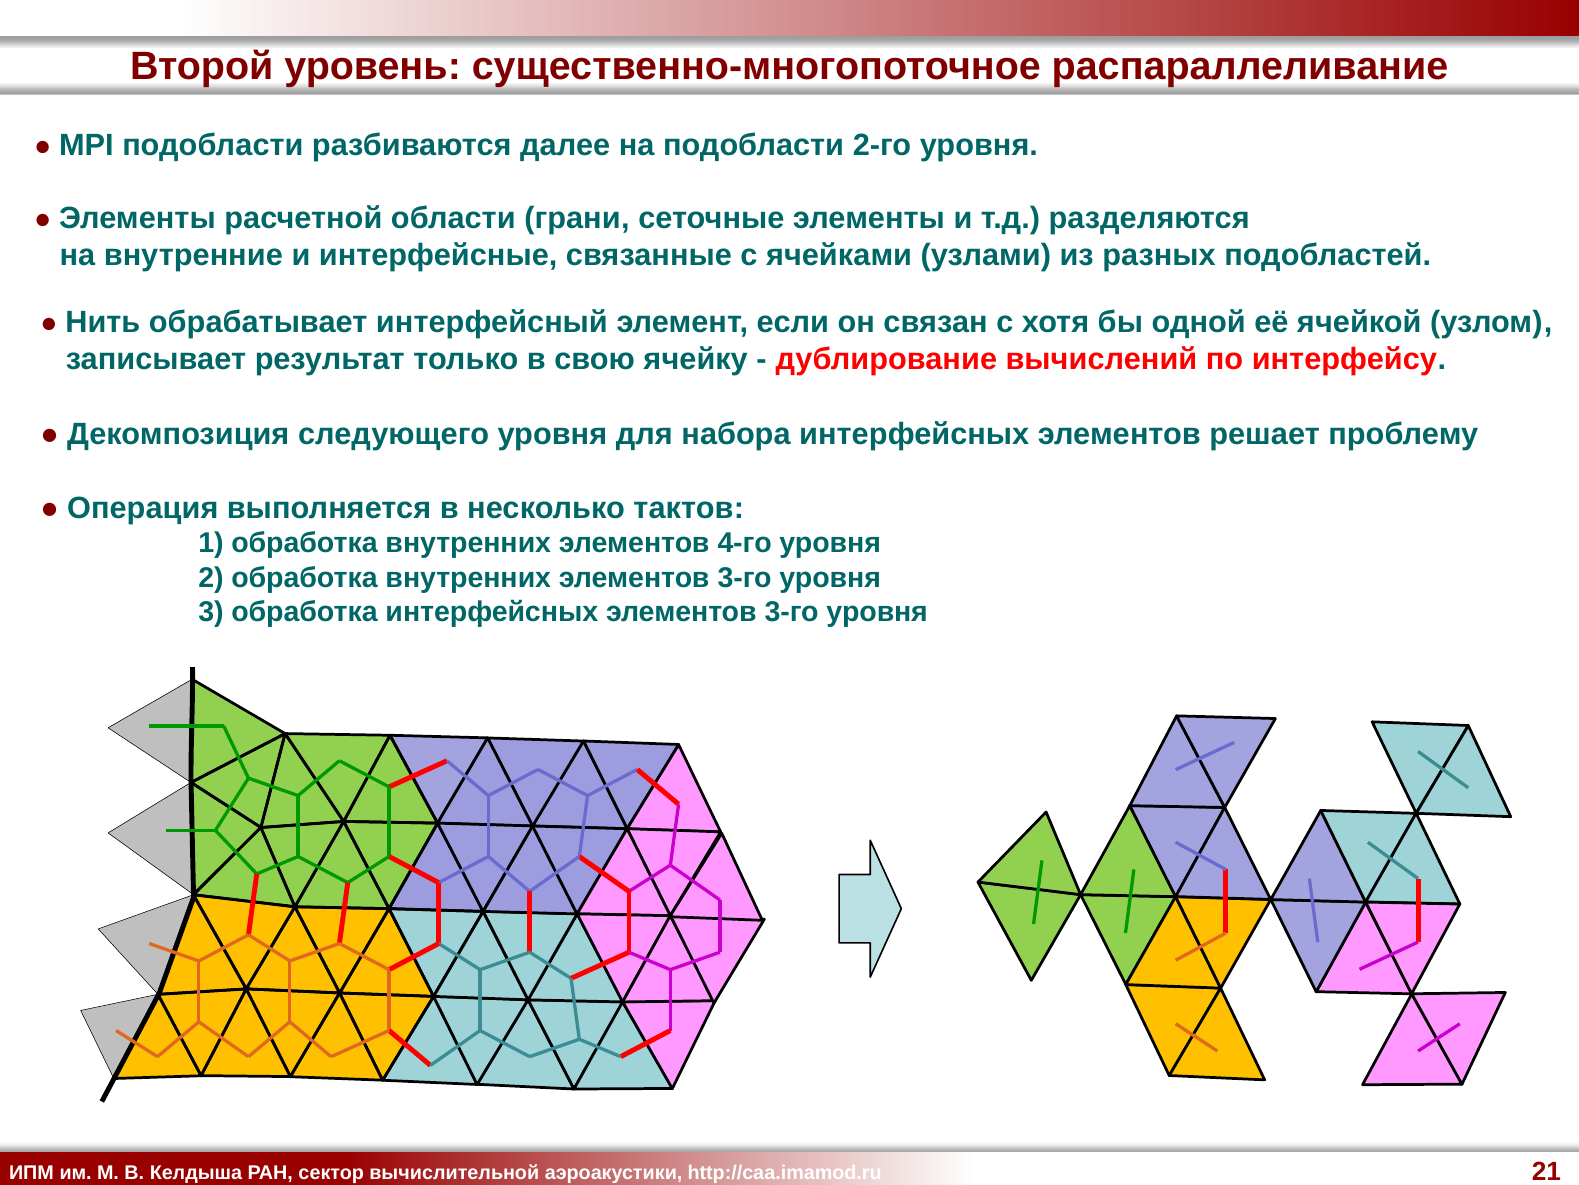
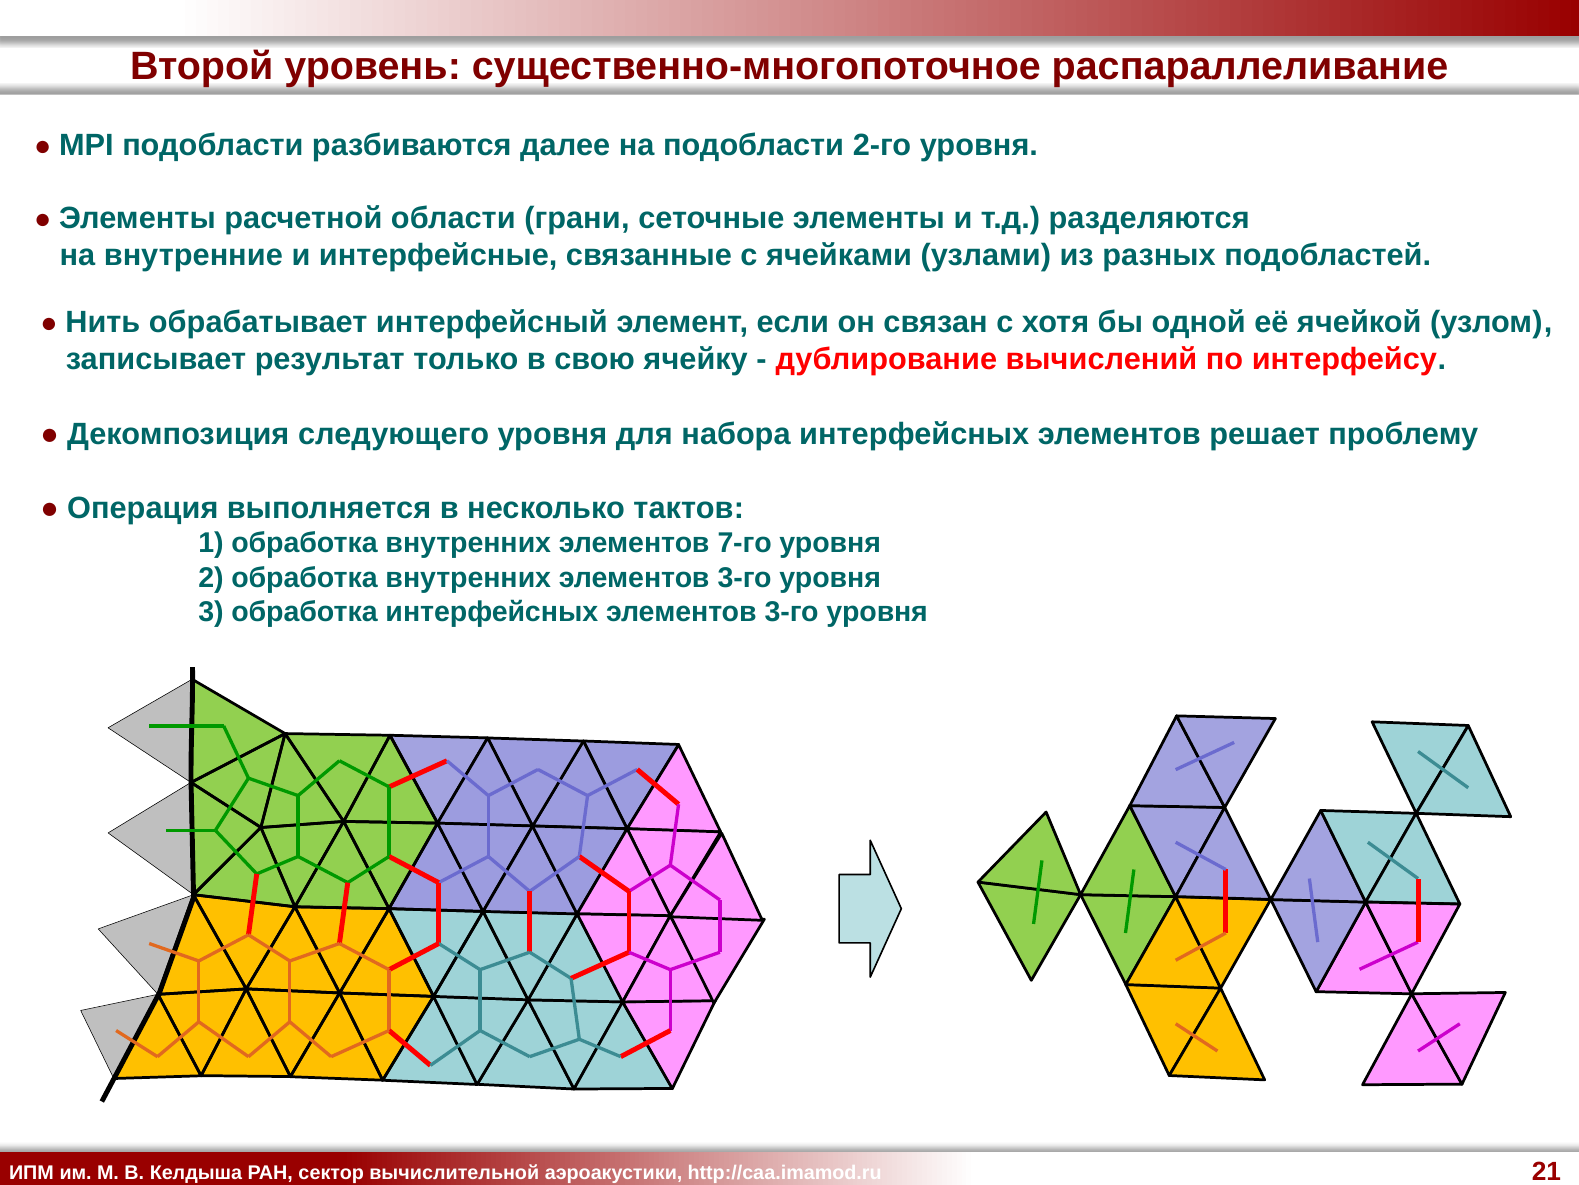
4-го: 4-го -> 7-го (745, 543)
